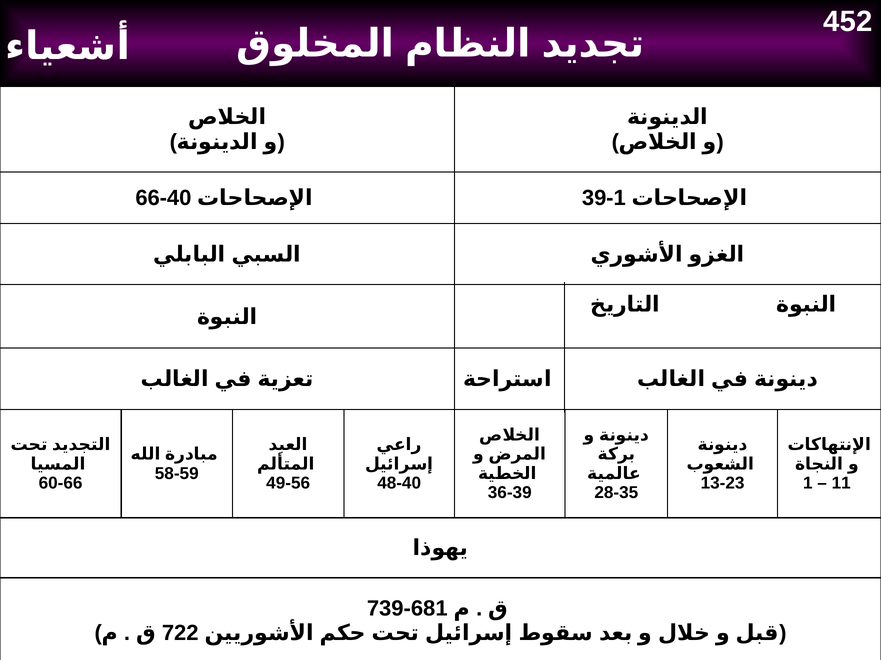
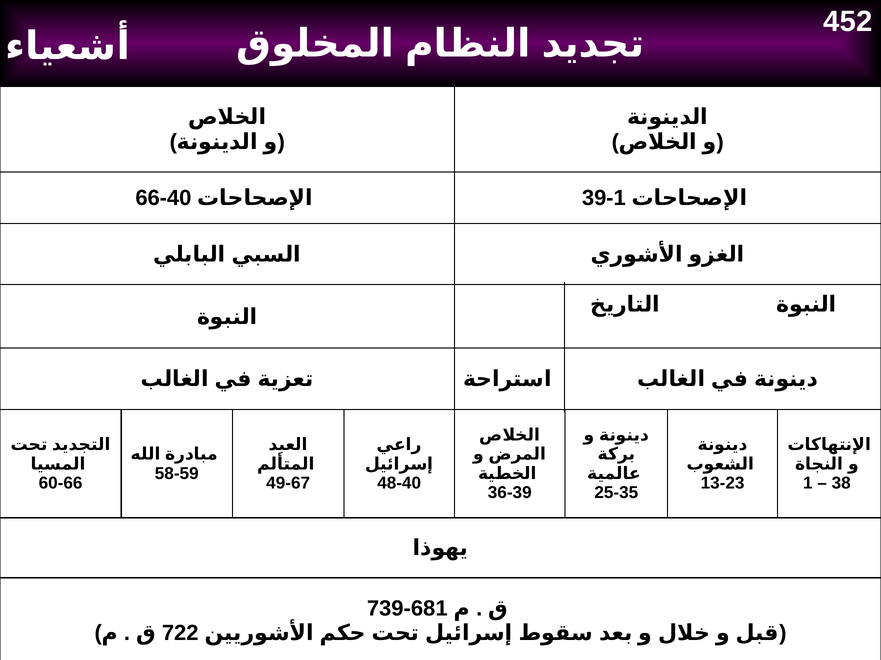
49-56: 49-56 -> 49-67 (288, 484)
11: 11 -> 38 (841, 484)
28-35: 28-35 -> 25-35 (616, 493)
